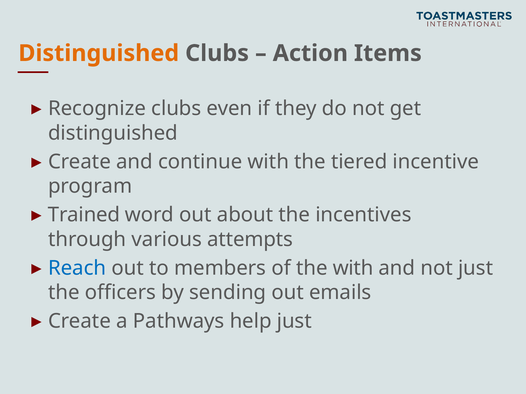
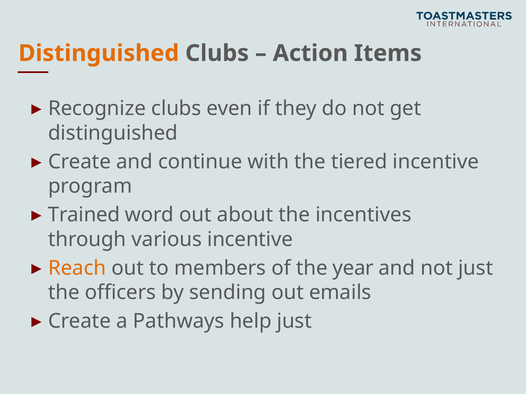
various attempts: attempts -> incentive (250, 240)
Reach colour: blue -> orange (77, 268)
the with: with -> year (353, 268)
